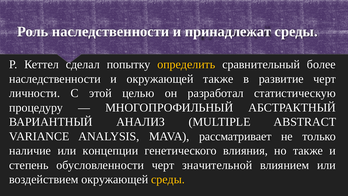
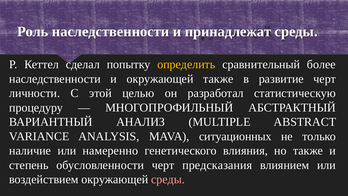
рассматривает: рассматривает -> ситуационных (235, 136)
концепции: концепции -> намеренно (110, 151)
значительной: значительной -> предсказания (217, 165)
среды colour: yellow -> pink (168, 179)
